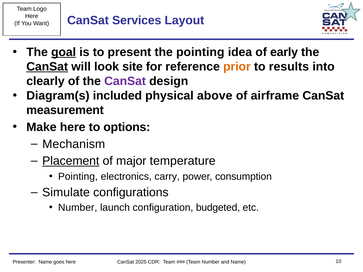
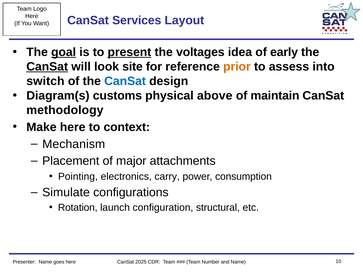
present underline: none -> present (129, 52)
the pointing: pointing -> voltages (200, 52)
results: results -> assess (289, 67)
clearly: clearly -> switch (45, 81)
CanSat colour: purple -> blue (125, 81)
included: included -> customs (117, 96)
airframe: airframe -> maintain (275, 96)
measurement: measurement -> methodology (65, 110)
options: options -> context (127, 127)
Placement underline: present -> none (71, 161)
temperature: temperature -> attachments (183, 161)
Number: Number -> Rotation (78, 208)
budgeted: budgeted -> structural (218, 208)
